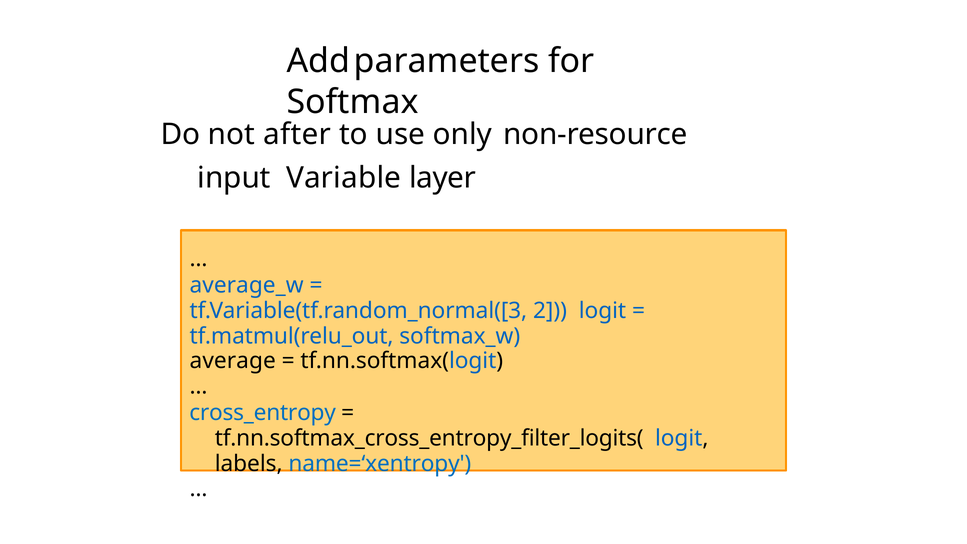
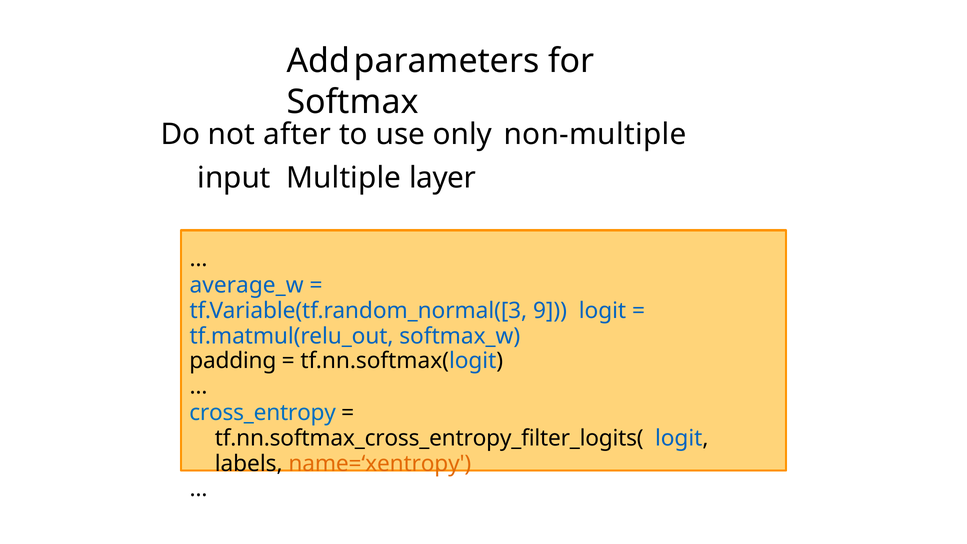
non-resource: non-resource -> non-multiple (595, 135)
Variable: Variable -> Multiple (344, 178)
2: 2 -> 9 (550, 311)
average: average -> padding (233, 361)
name=‘xentropy colour: blue -> orange (380, 464)
